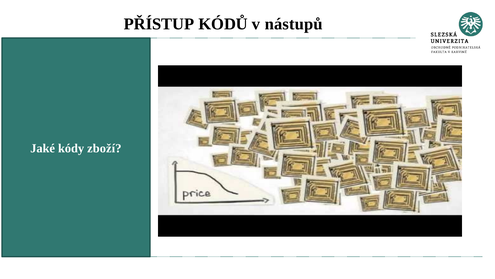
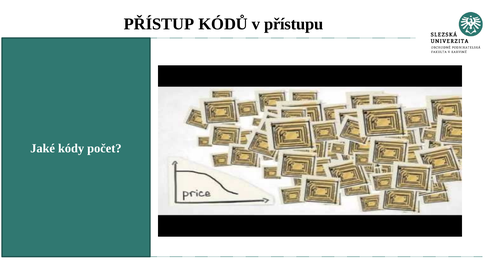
nástupů: nástupů -> přístupu (294, 24)
zboží: zboží -> počet (104, 148)
